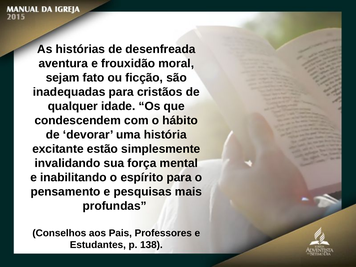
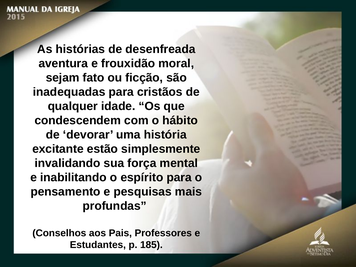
138: 138 -> 185 (151, 245)
